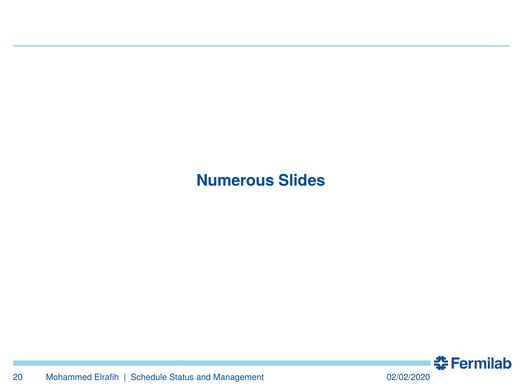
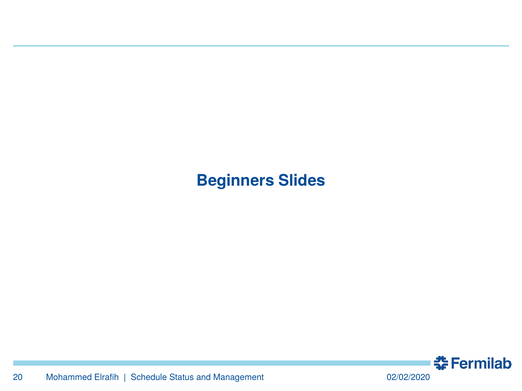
Numerous: Numerous -> Beginners (235, 181)
